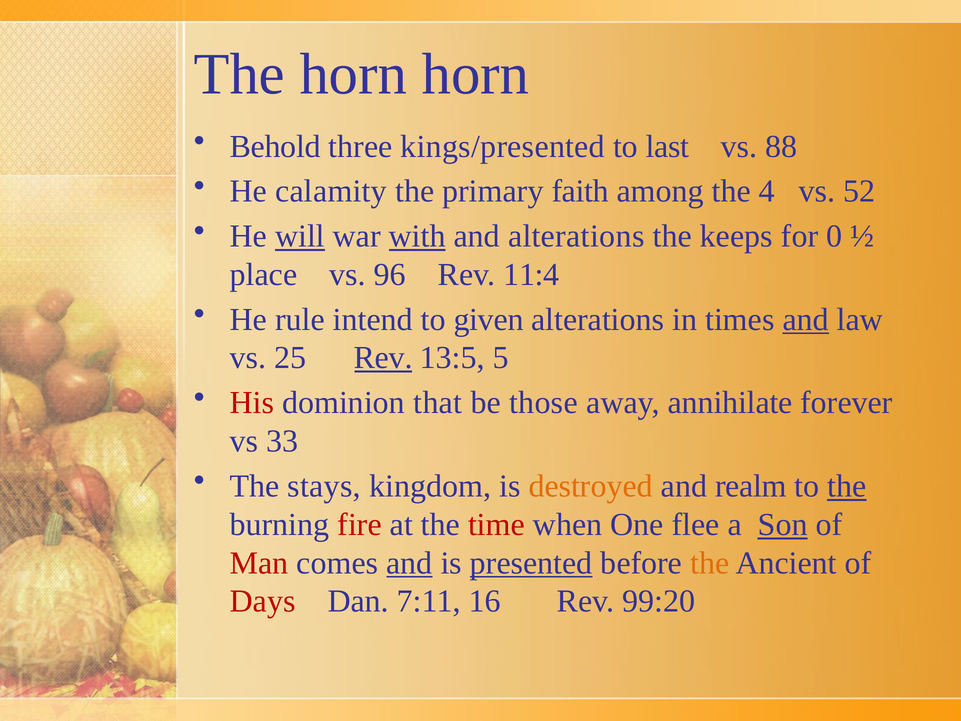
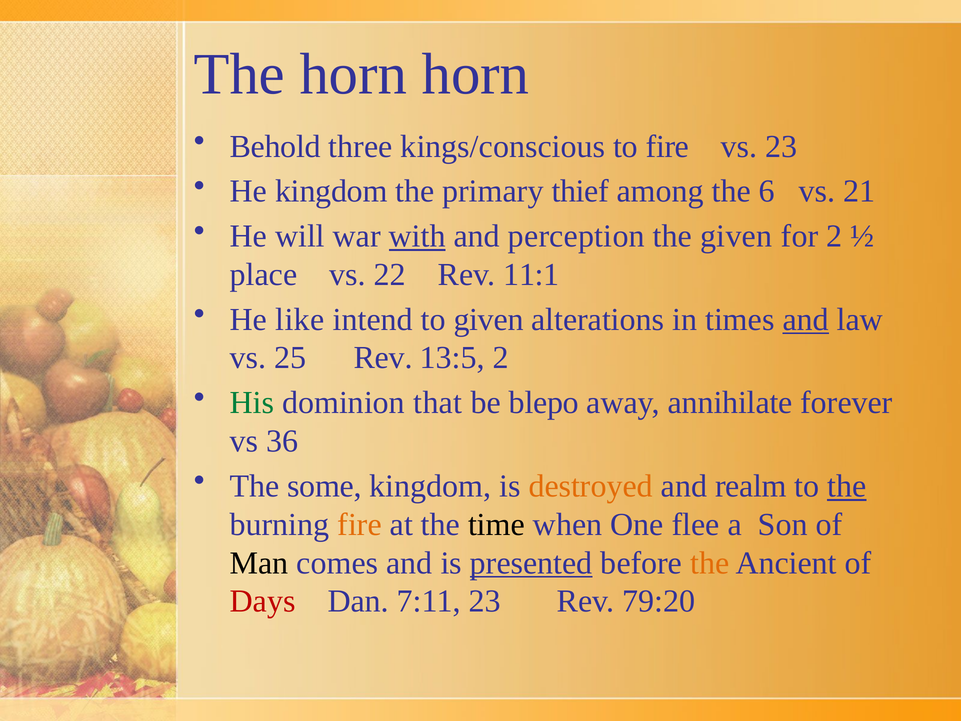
kings/presented: kings/presented -> kings/conscious (503, 146)
to last: last -> fire (667, 146)
vs 88: 88 -> 23 (781, 146)
He calamity: calamity -> kingdom (331, 191)
faith: faith -> thief (580, 191)
4: 4 -> 6 (767, 191)
52: 52 -> 21 (859, 191)
will underline: present -> none (300, 236)
and alterations: alterations -> perception (576, 236)
the keeps: keeps -> given (736, 236)
for 0: 0 -> 2 (834, 236)
96: 96 -> 22 (390, 275)
11:4: 11:4 -> 11:1 (531, 275)
rule: rule -> like (300, 319)
Rev underline: present -> none (383, 358)
13:5 5: 5 -> 2 (501, 358)
His colour: red -> green (252, 403)
those: those -> blepo (544, 403)
33: 33 -> 36 (282, 441)
stays: stays -> some (325, 486)
fire colour: red -> orange (360, 524)
time colour: red -> black (496, 524)
Son underline: present -> none (783, 524)
Man colour: red -> black (259, 563)
and underline: present -> none (409, 563)
7:11 16: 16 -> 23 (485, 601)
99:20: 99:20 -> 79:20 (659, 601)
